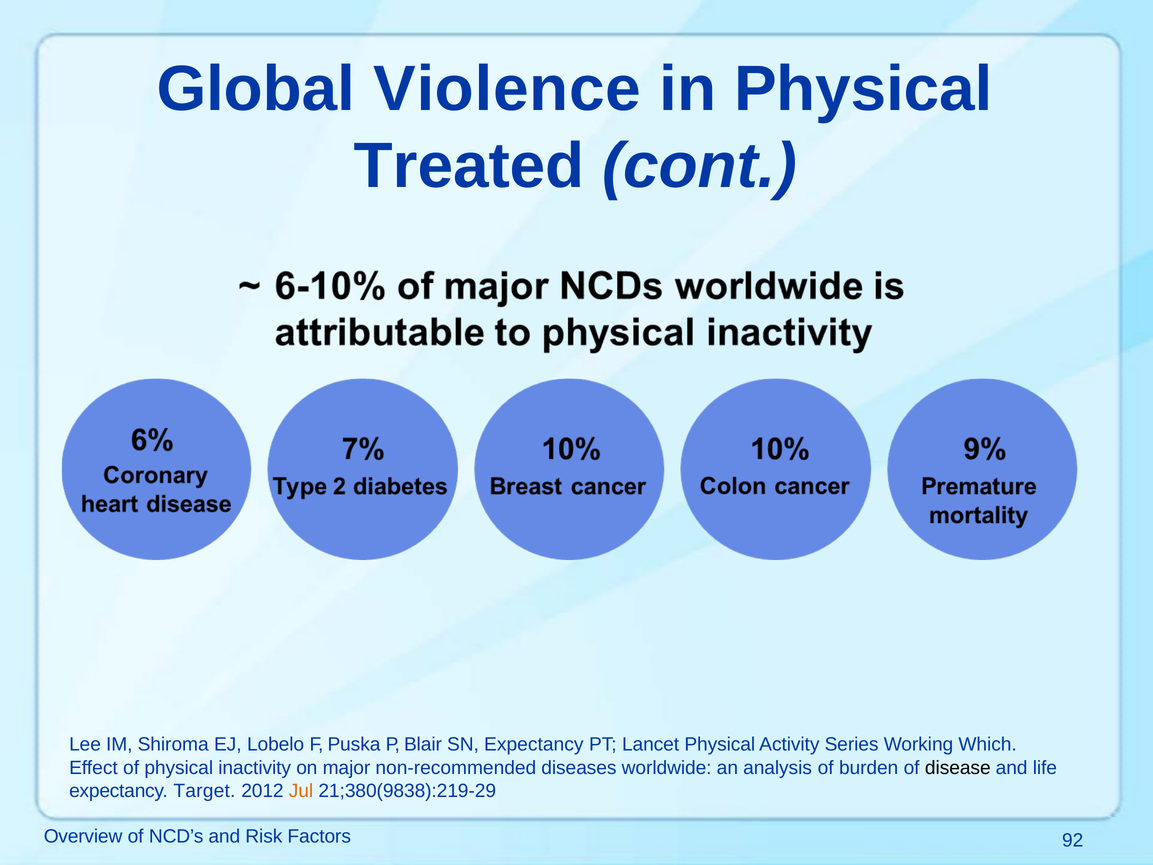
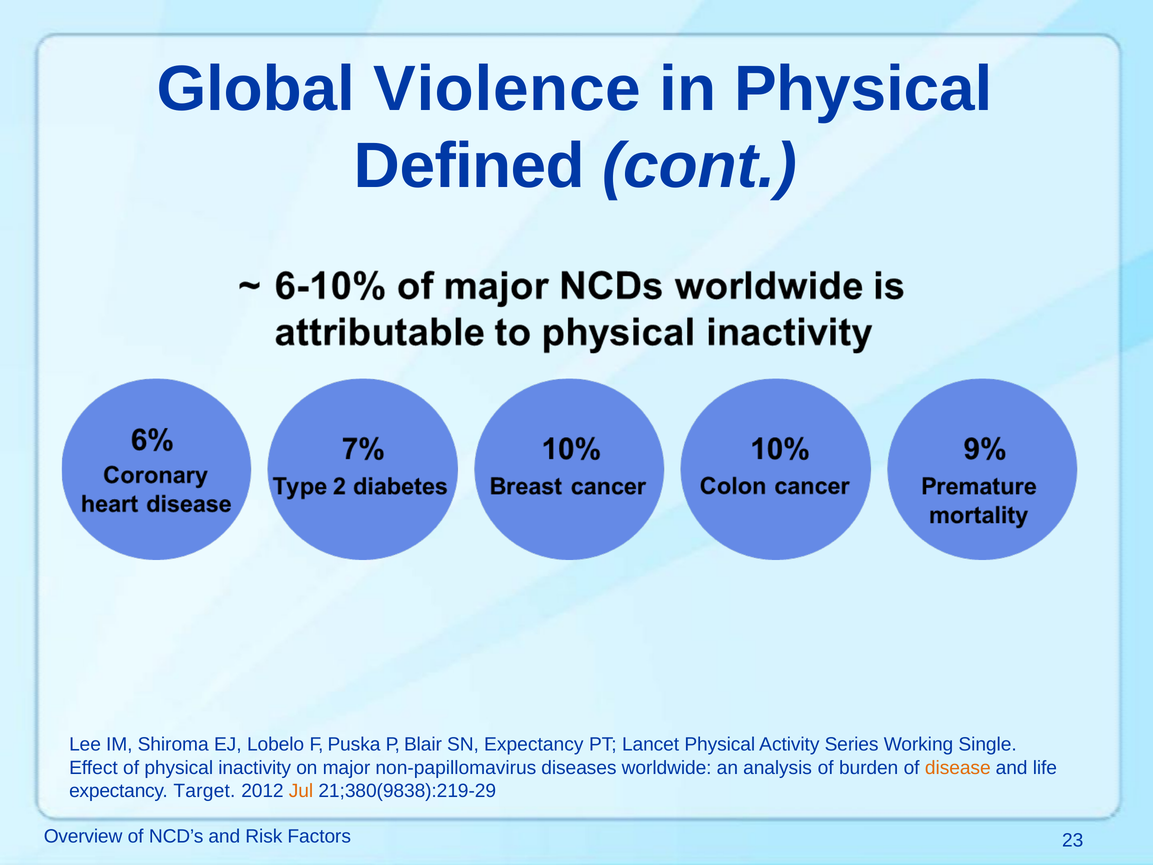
Treated: Treated -> Defined (469, 166)
Which: Which -> Single (988, 744)
non-recommended: non-recommended -> non-papillomavirus (456, 767)
disease colour: black -> orange (958, 767)
92: 92 -> 23 (1073, 840)
